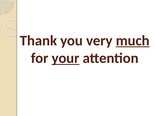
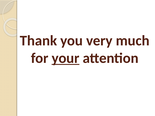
much underline: present -> none (133, 41)
